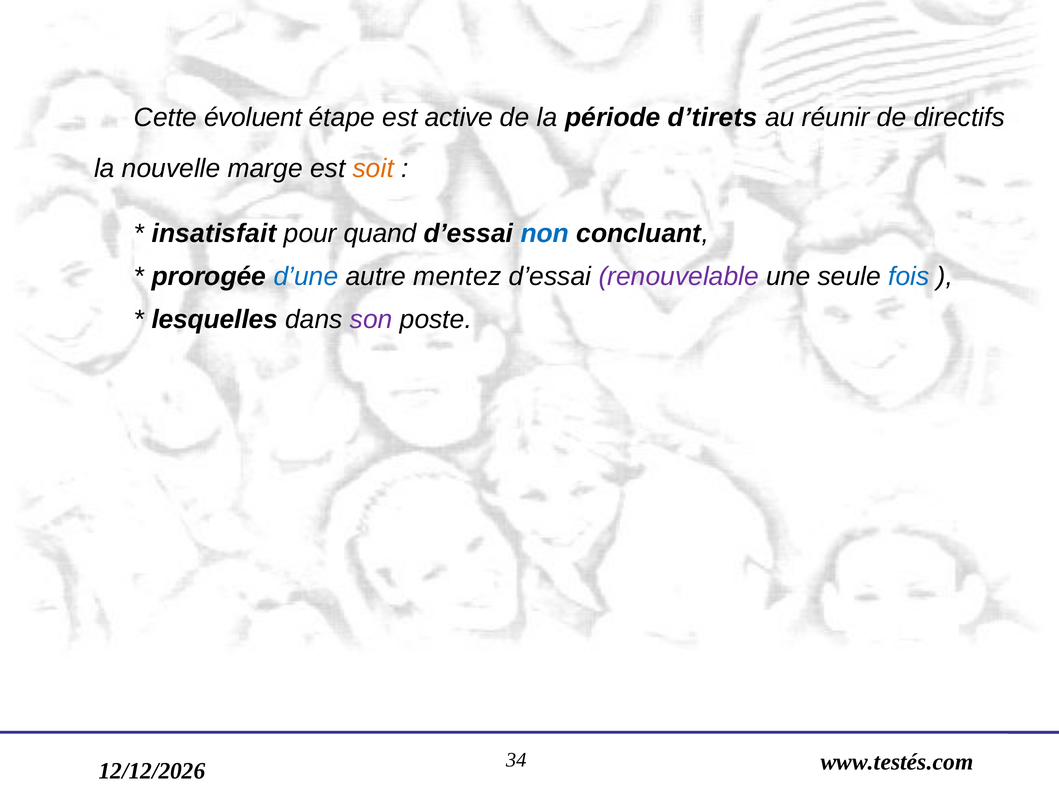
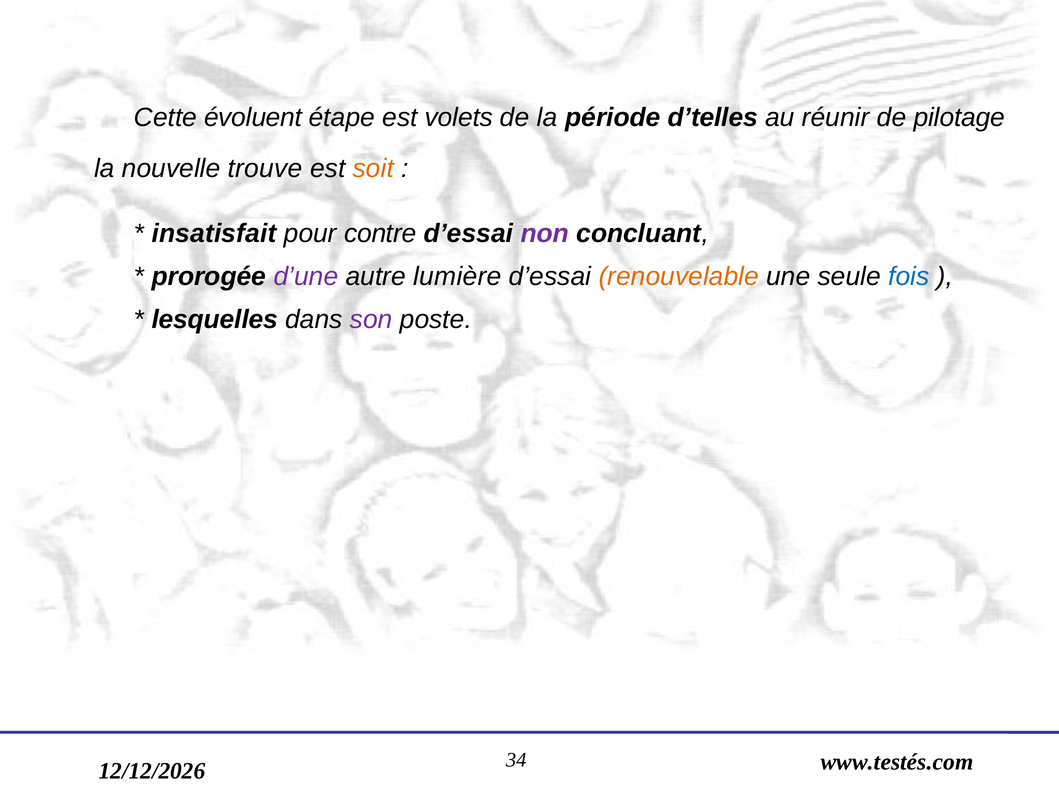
active: active -> volets (459, 118)
d’tirets: d’tirets -> d’telles (713, 118)
directifs: directifs -> pilotage (959, 118)
marge: marge -> trouve (265, 169)
quand: quand -> contre (380, 233)
non colour: blue -> purple (545, 233)
d’une colour: blue -> purple (306, 277)
mentez: mentez -> lumière (457, 277)
renouvelable colour: purple -> orange (679, 277)
